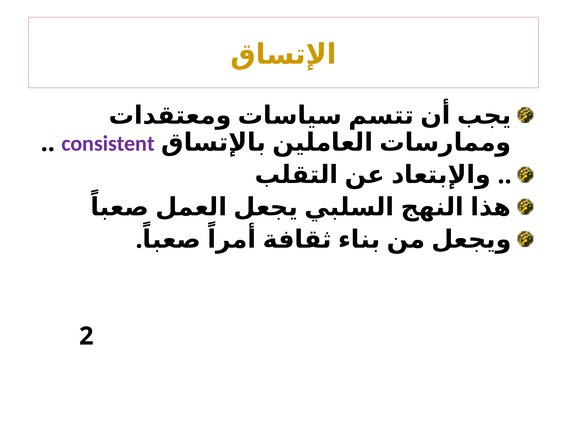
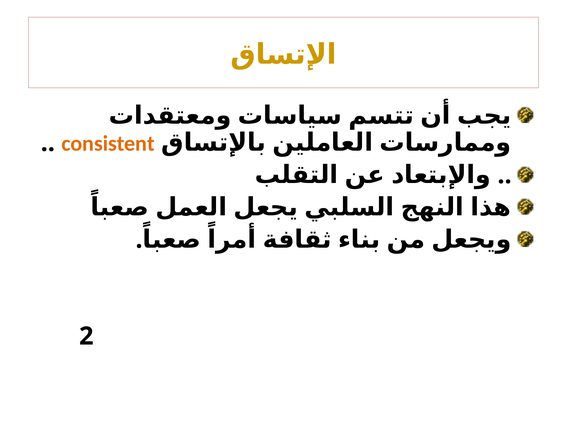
consistent colour: purple -> orange (108, 144)
